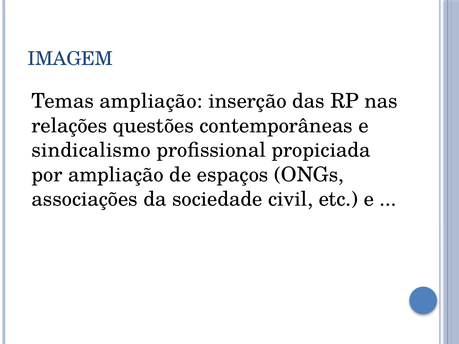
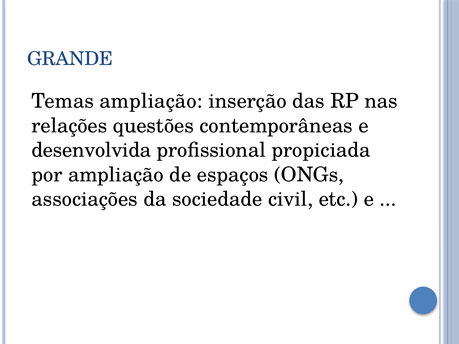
IMAGEM: IMAGEM -> GRANDE (70, 59)
sindicalismo: sindicalismo -> desenvolvida (91, 150)
